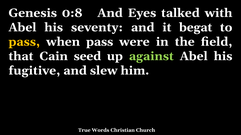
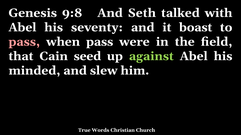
0:8: 0:8 -> 9:8 (72, 13)
Eyes: Eyes -> Seth (142, 13)
begat: begat -> boast (196, 27)
pass colour: yellow -> pink (24, 42)
fugitive: fugitive -> minded (34, 71)
